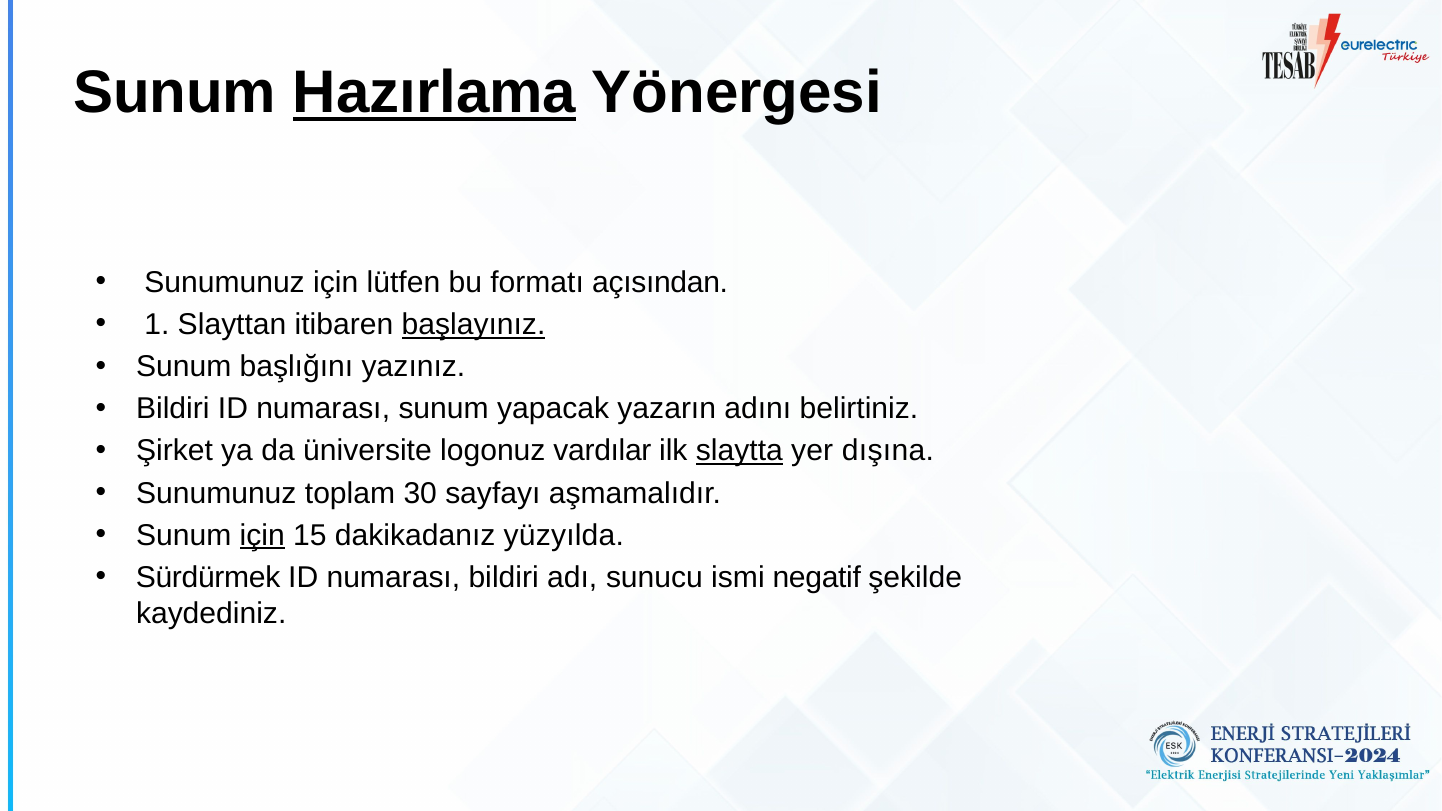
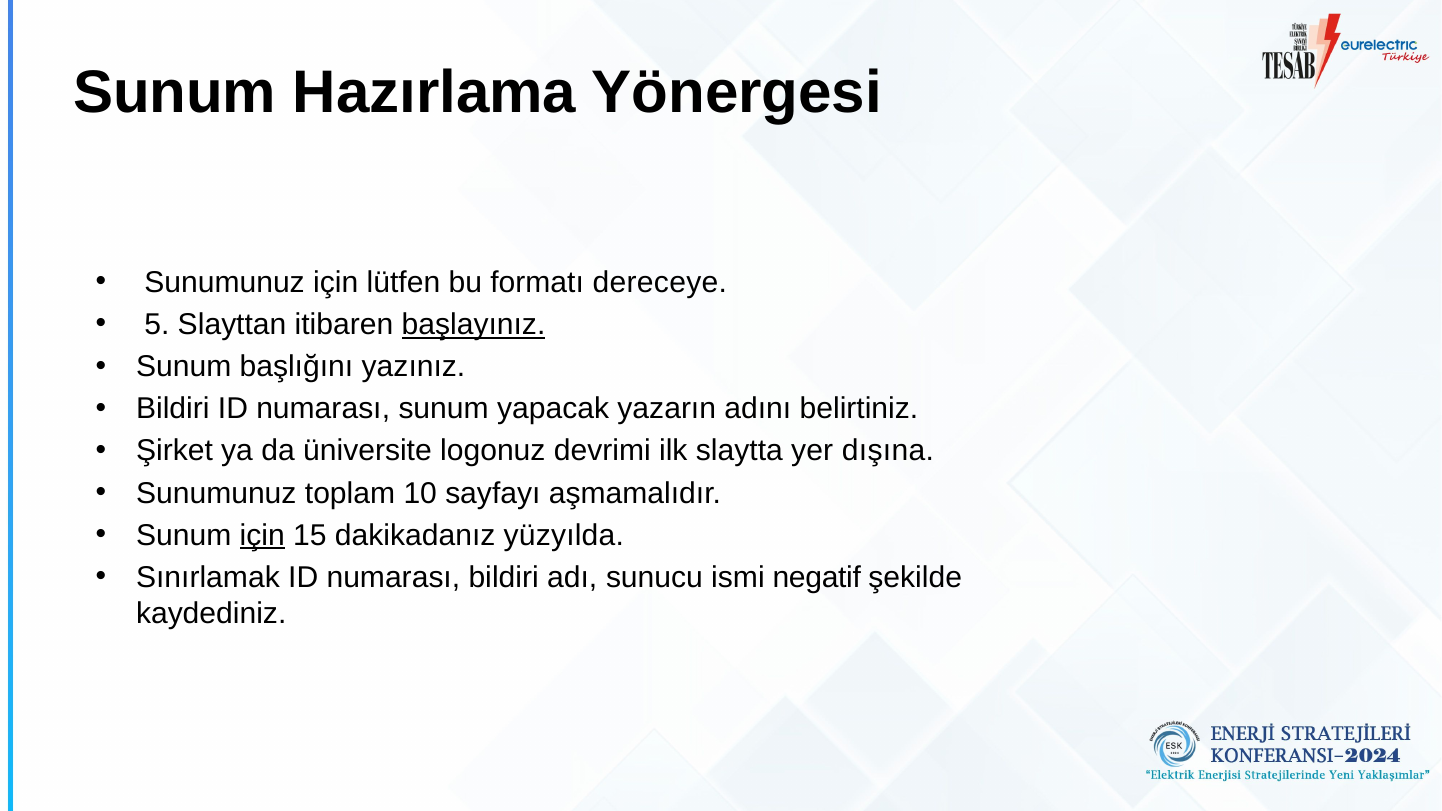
Hazırlama underline: present -> none (435, 93)
açısından: açısından -> dereceye (660, 283)
1: 1 -> 5 (157, 325)
vardılar: vardılar -> devrimi (602, 451)
slaytta underline: present -> none (739, 451)
30: 30 -> 10 (420, 493)
Sürdürmek: Sürdürmek -> Sınırlamak (208, 577)
